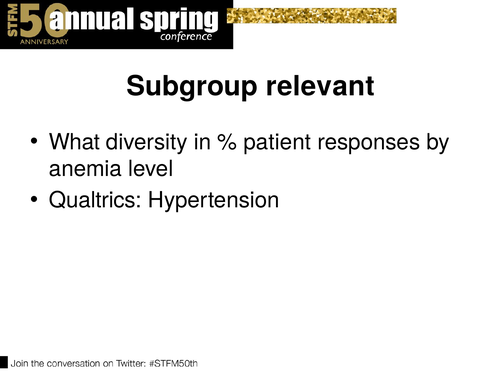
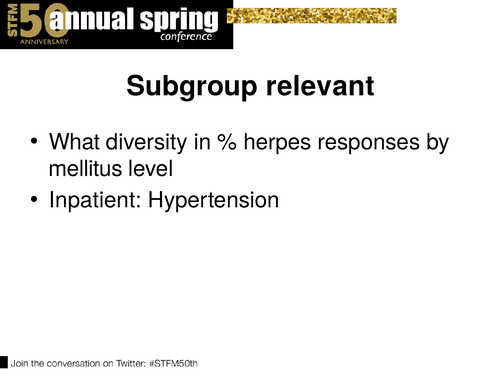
patient: patient -> herpes (277, 142)
anemia: anemia -> mellitus (86, 169)
Qualtrics: Qualtrics -> Inpatient (95, 200)
